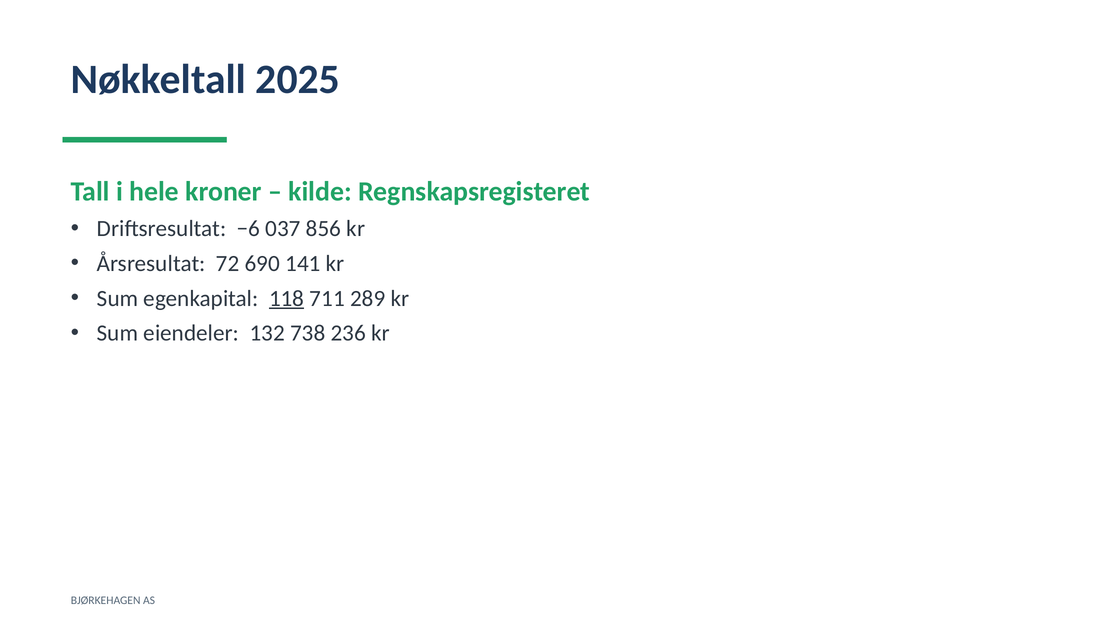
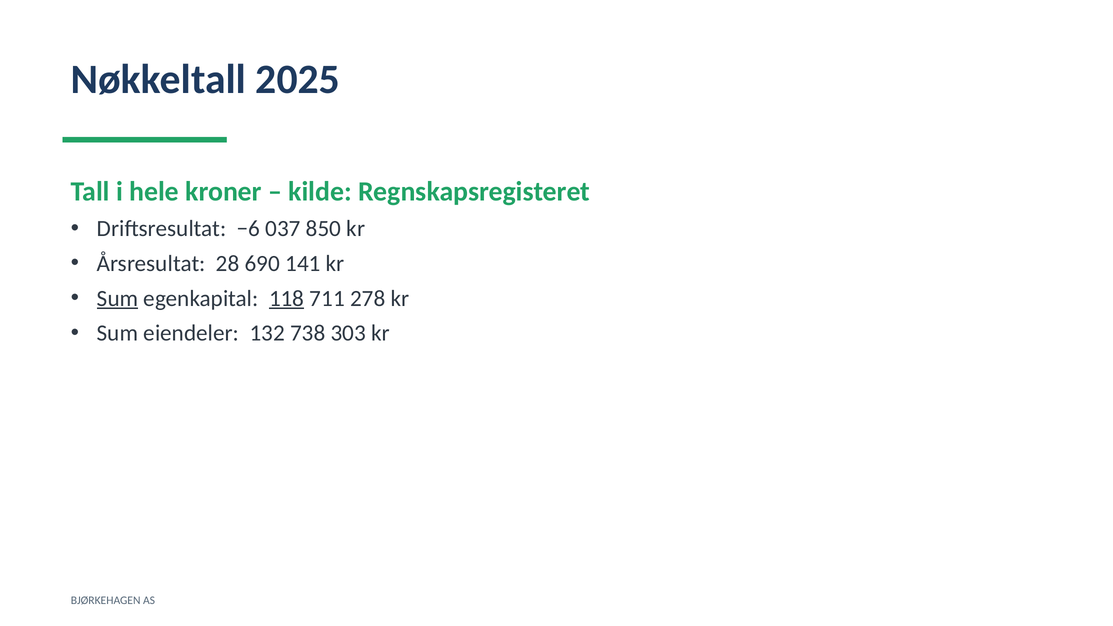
856: 856 -> 850 (324, 229)
72: 72 -> 28 (228, 264)
Sum underline: none -> present (118, 298)
289: 289 -> 278 (368, 298)
236: 236 -> 303 (348, 333)
